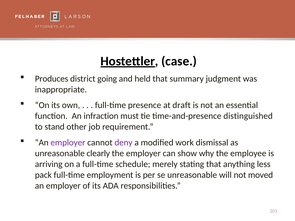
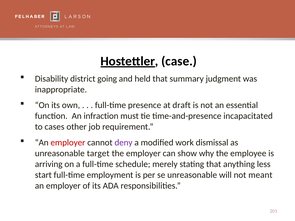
Produces: Produces -> Disability (52, 79)
distinguished: distinguished -> incapacitated (248, 116)
stand: stand -> cases (55, 127)
employer colour: purple -> red (68, 143)
clearly: clearly -> target (98, 154)
pack: pack -> start (43, 175)
moved: moved -> meant (260, 175)
